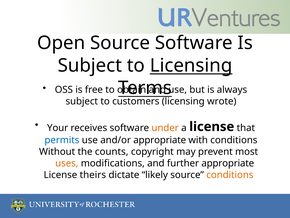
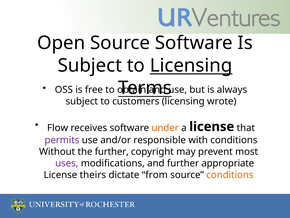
Your: Your -> Flow (58, 128)
permits colour: blue -> purple (62, 140)
and/or appropriate: appropriate -> responsible (160, 140)
the counts: counts -> further (112, 151)
uses colour: orange -> purple (67, 163)
likely: likely -> from (155, 174)
